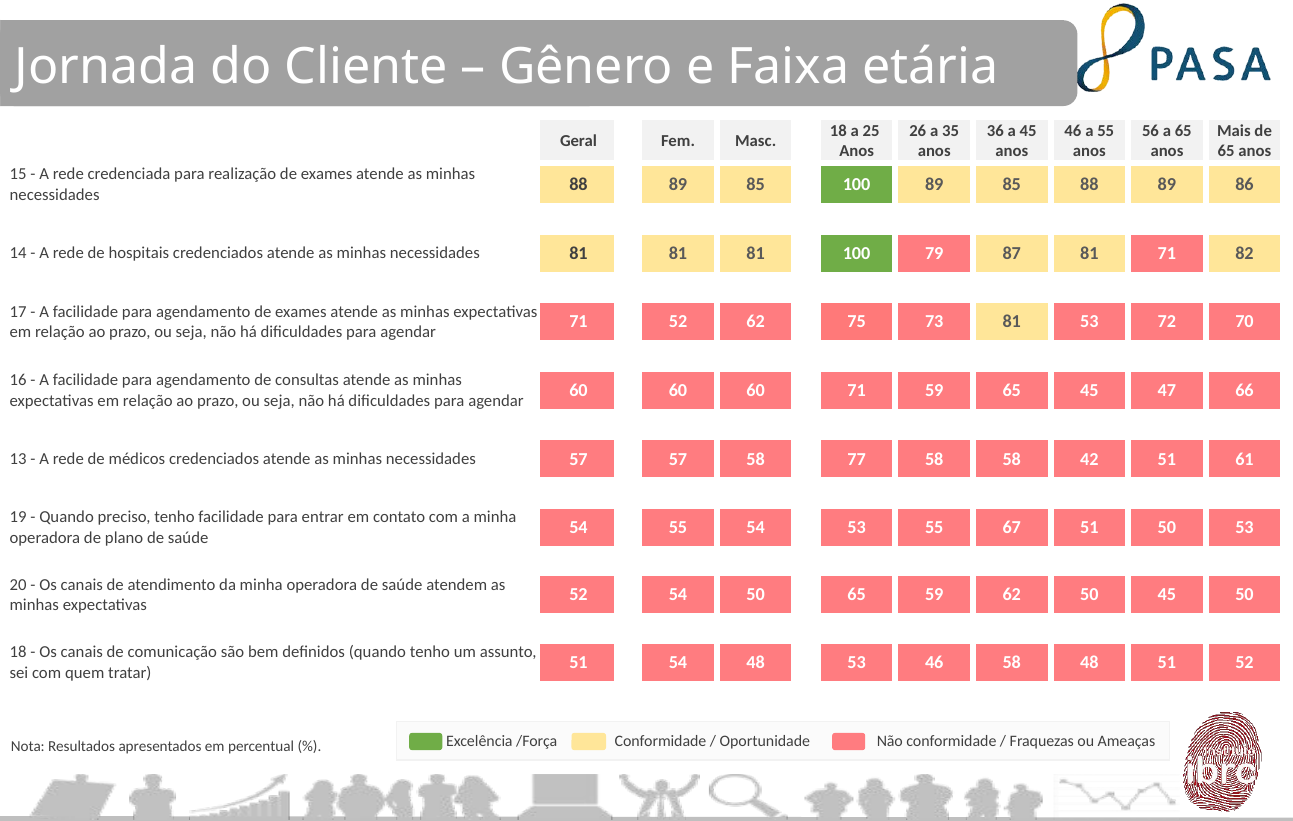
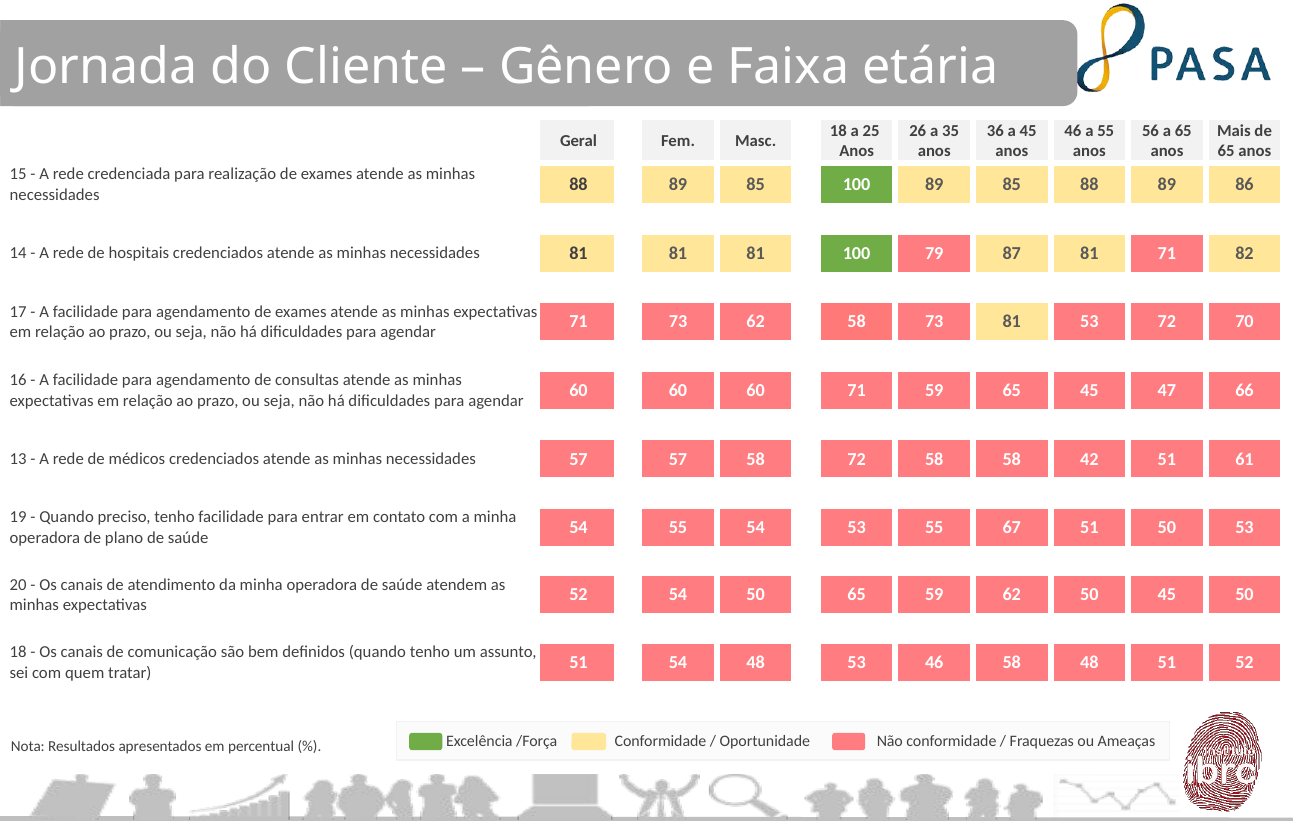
71 52: 52 -> 73 (678, 322)
62 75: 75 -> 58 (857, 322)
58 77: 77 -> 72 (857, 459)
